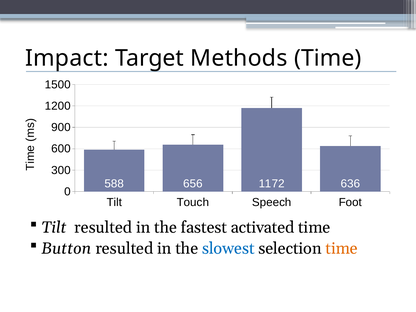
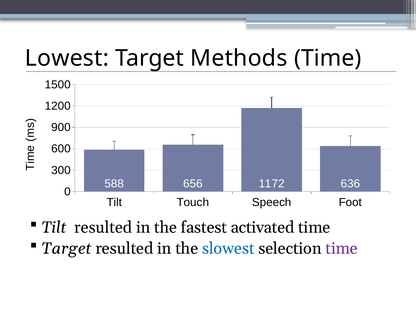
Impact: Impact -> Lowest (67, 58)
Button: Button -> Target (66, 249)
time colour: orange -> purple (342, 249)
